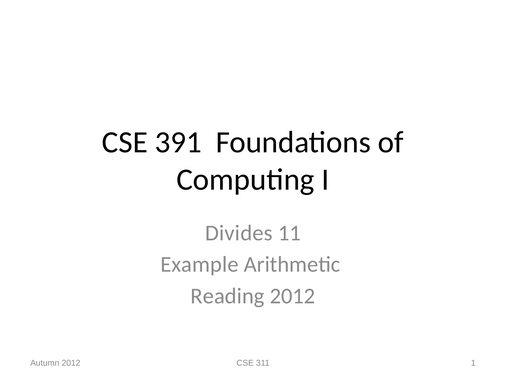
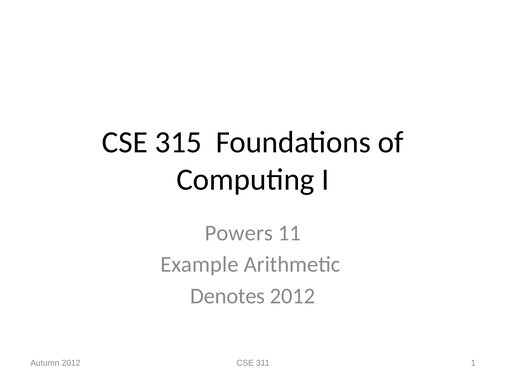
391: 391 -> 315 (178, 142)
Divides: Divides -> Powers (239, 233)
Reading: Reading -> Denotes (228, 296)
